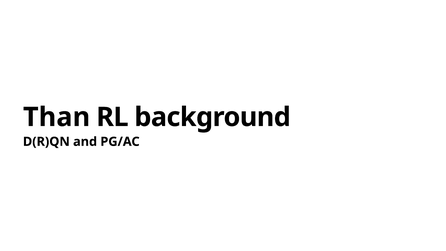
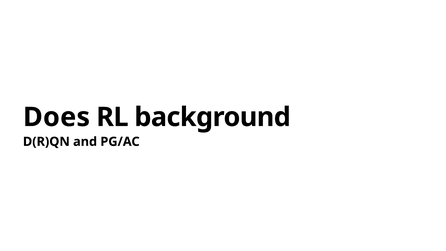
Than: Than -> Does (57, 117)
